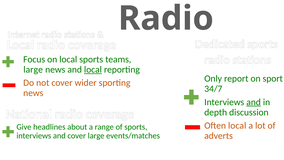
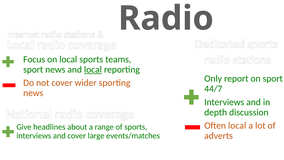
large: large -> sport (33, 69)
34/7: 34/7 -> 44/7 (213, 89)
and underline: present -> none (254, 102)
